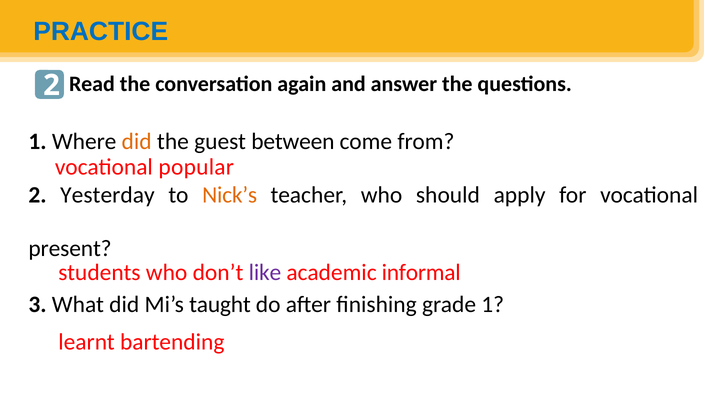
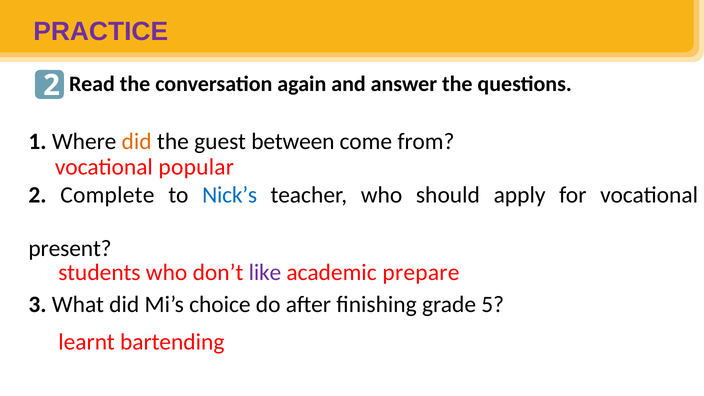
PRACTICE colour: blue -> purple (101, 32)
Yesterday: Yesterday -> Complete (107, 195)
Nick’s colour: orange -> blue (230, 195)
informal: informal -> prepare (421, 273)
taught: taught -> choice (220, 305)
grade 1: 1 -> 5 (493, 305)
